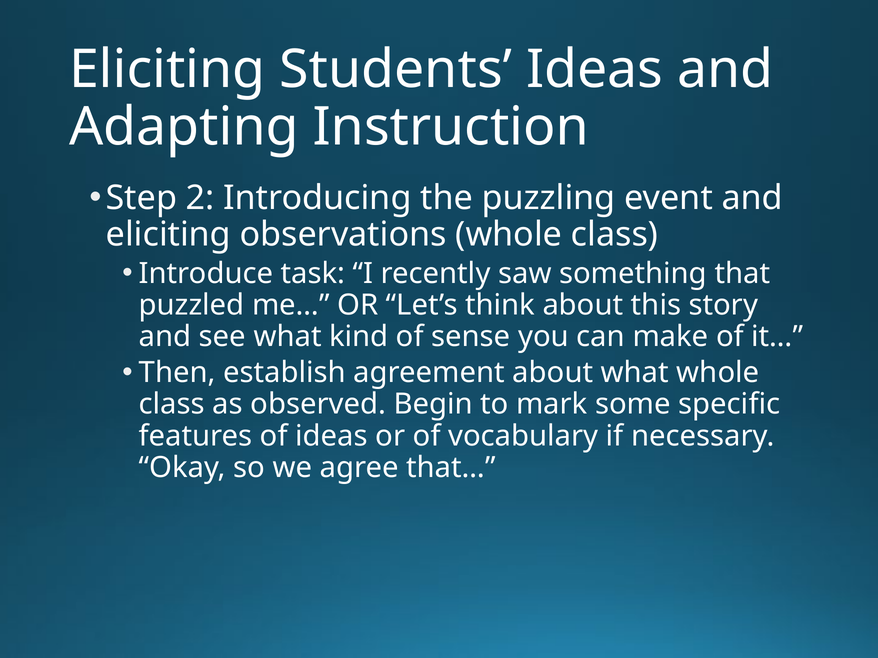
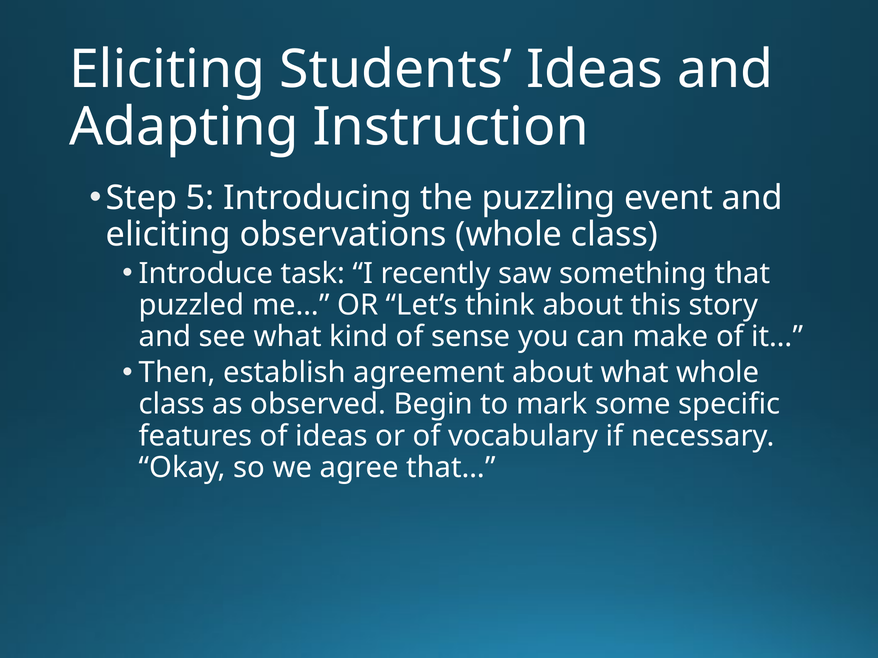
2: 2 -> 5 (200, 198)
